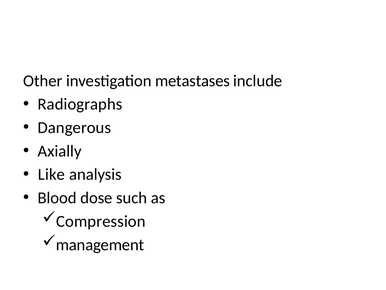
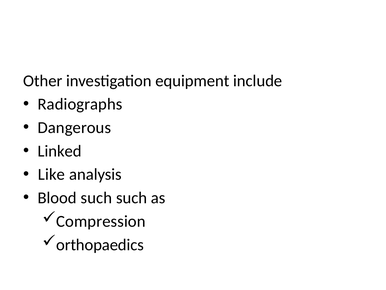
metastases: metastases -> equipment (192, 81)
Axially: Axially -> Linked (60, 151)
Blood dose: dose -> such (96, 198)
management: management -> orthopaedics (100, 244)
